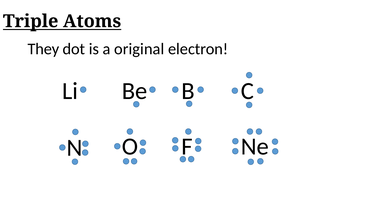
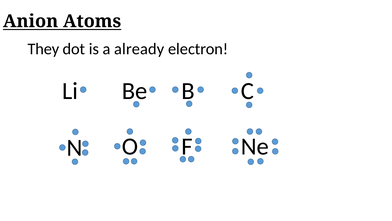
Triple: Triple -> Anion (31, 21)
original: original -> already (139, 49)
